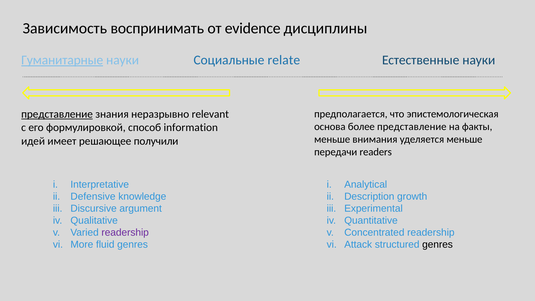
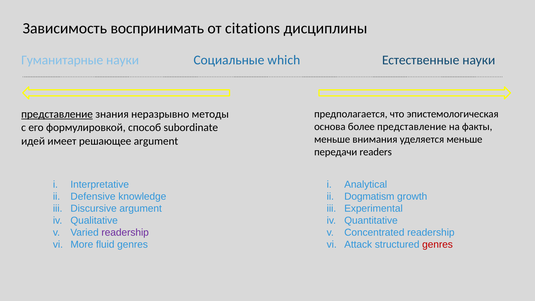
evidence: evidence -> citations (253, 28)
Гуманитарные underline: present -> none (62, 60)
relate: relate -> which (284, 60)
relevant: relevant -> методы (210, 114)
information: information -> subordinate (191, 128)
решающее получили: получили -> argument (156, 141)
Description: Description -> Dogmatism (369, 197)
genres colour: black -> red (438, 245)
